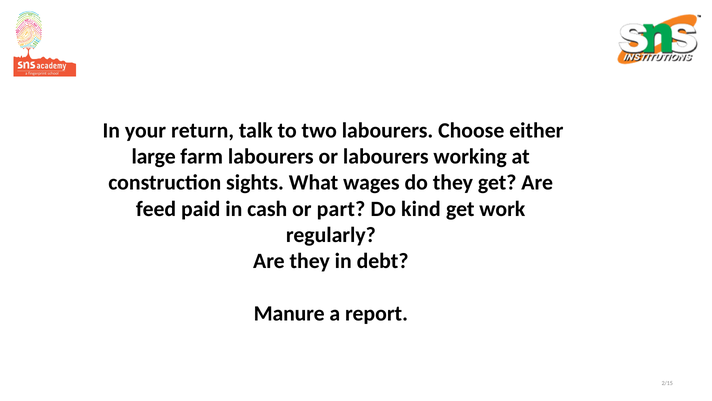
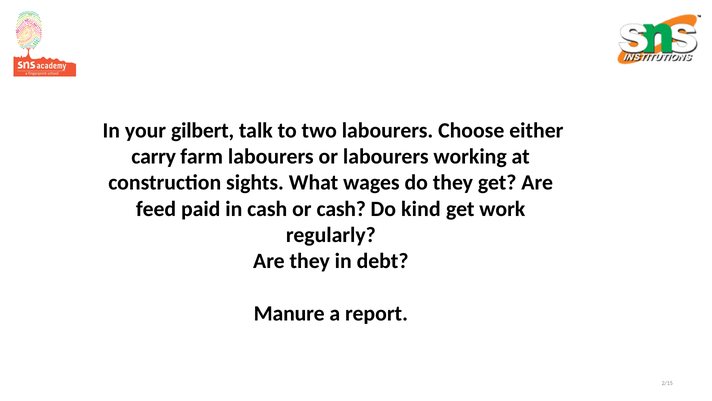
return: return -> gilbert (203, 130)
large: large -> carry (154, 156)
or part: part -> cash (341, 209)
